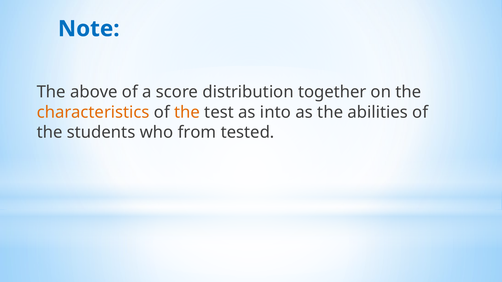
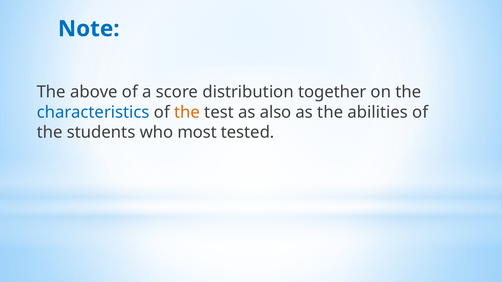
characteristics colour: orange -> blue (93, 112)
into: into -> also (276, 112)
from: from -> most (197, 132)
